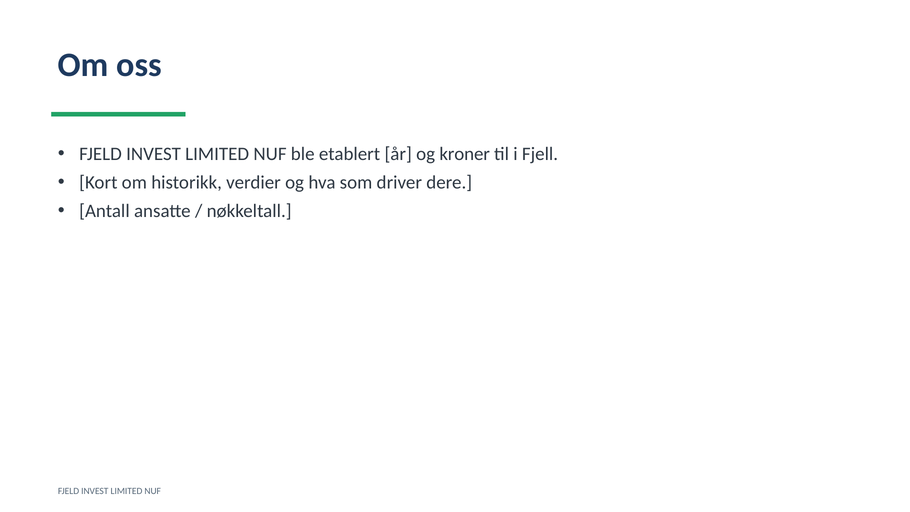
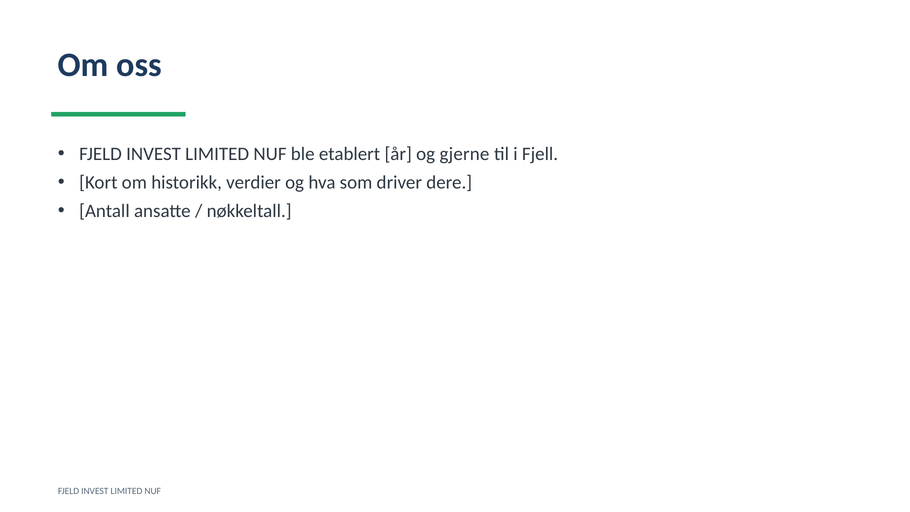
kroner: kroner -> gjerne (464, 154)
